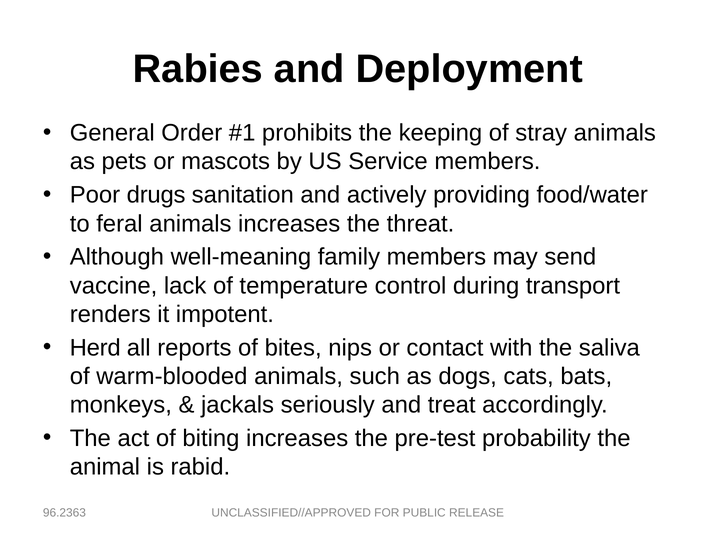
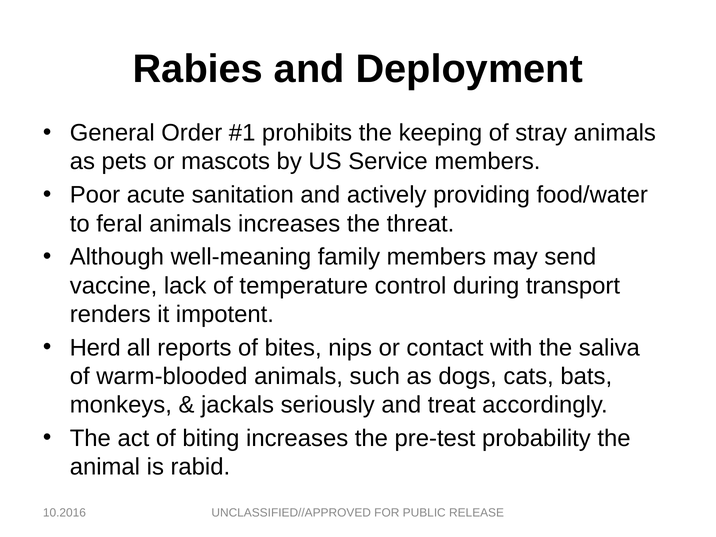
drugs: drugs -> acute (156, 195)
96.2363: 96.2363 -> 10.2016 (64, 513)
